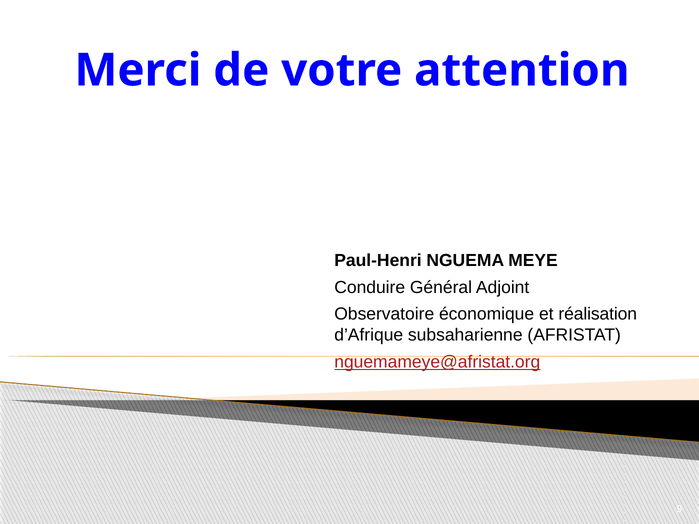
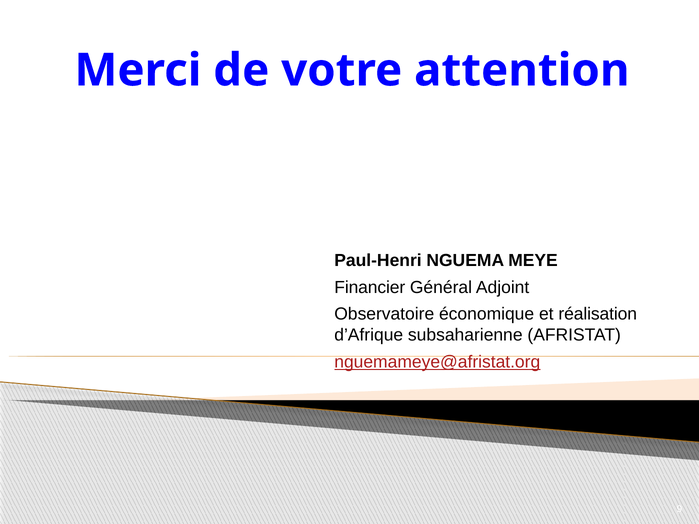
Conduire: Conduire -> Financier (370, 288)
